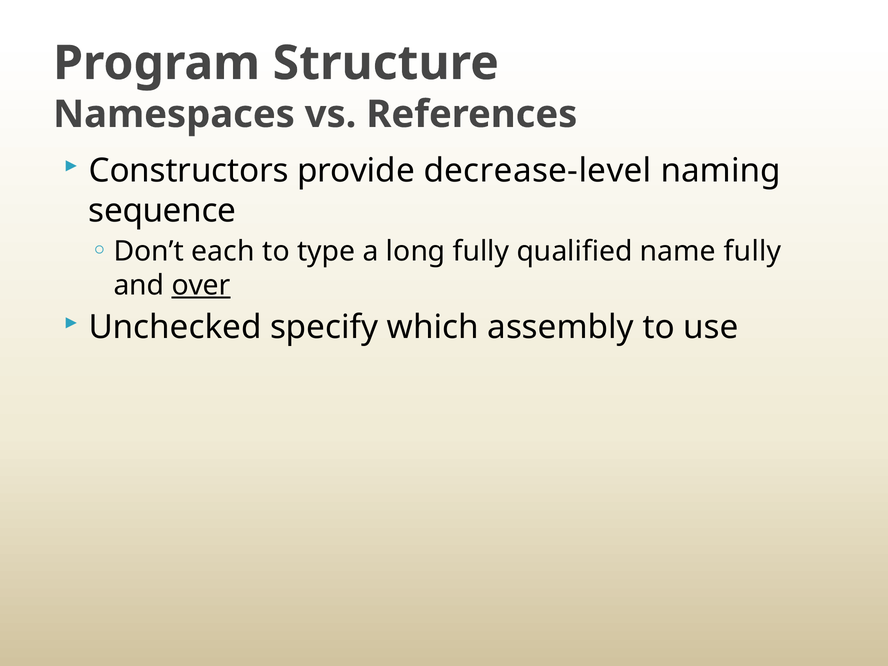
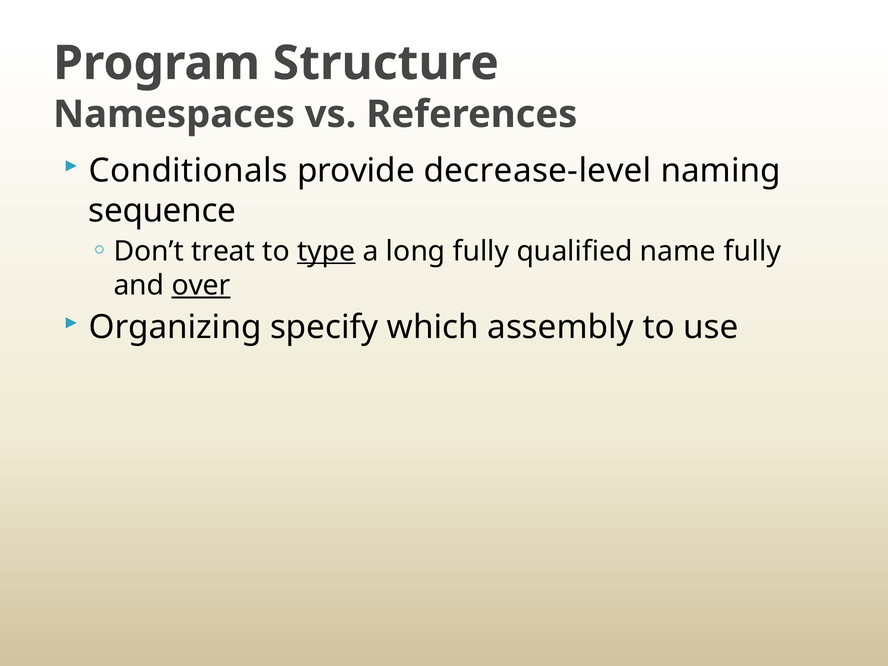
Constructors: Constructors -> Conditionals (188, 171)
each: each -> treat (223, 251)
type underline: none -> present (326, 251)
Unchecked: Unchecked -> Organizing (175, 327)
